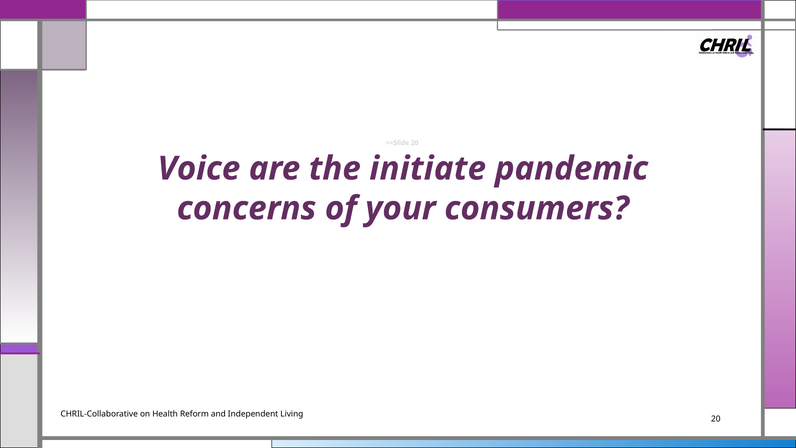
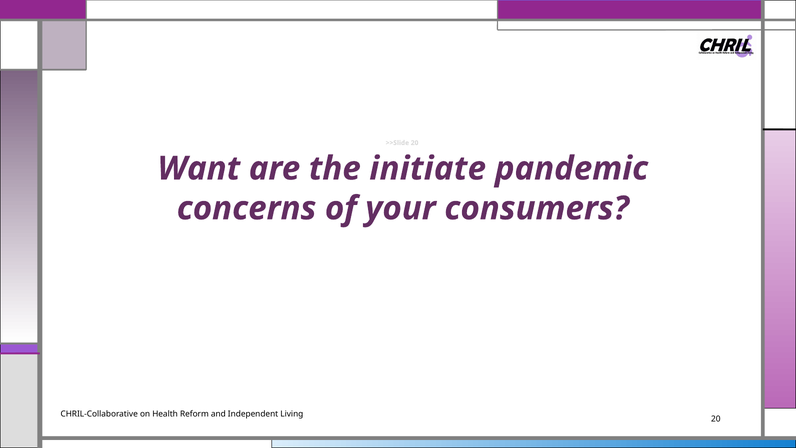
Voice: Voice -> Want (199, 169)
